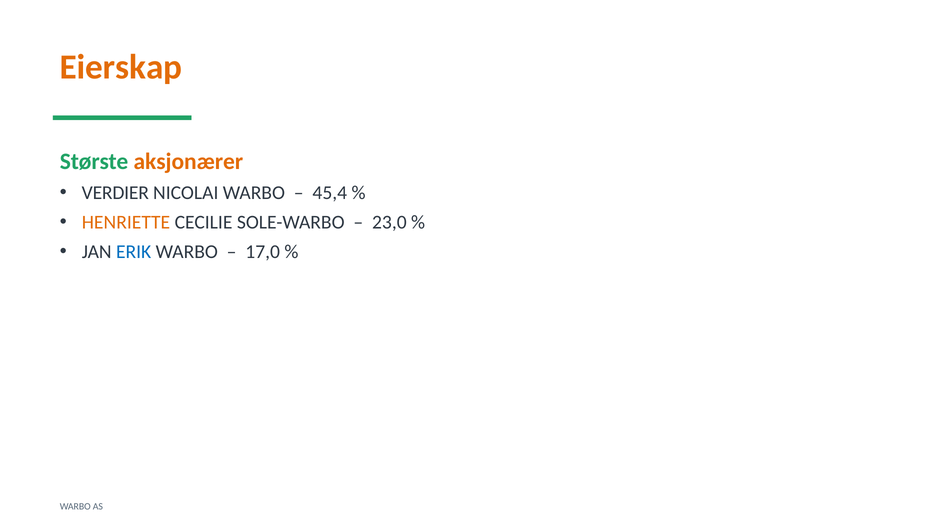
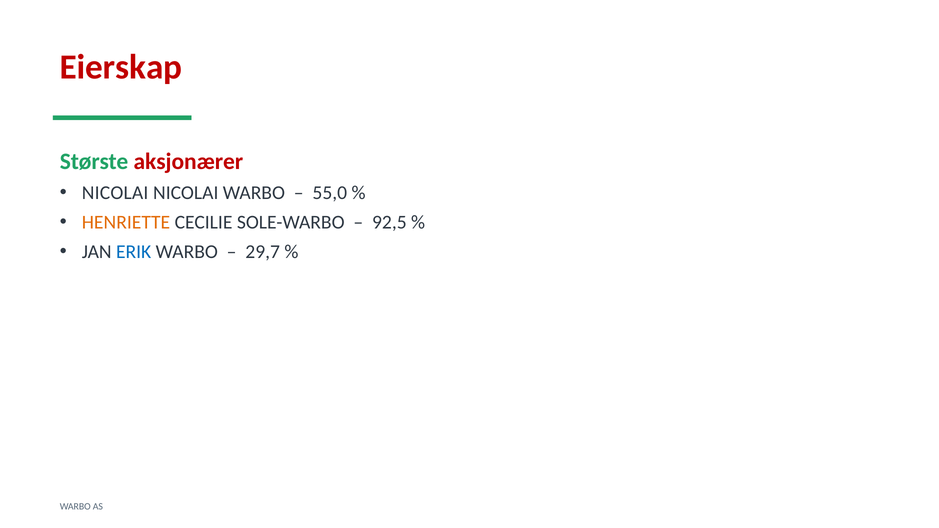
Eierskap colour: orange -> red (121, 67)
aksjonærer colour: orange -> red (188, 162)
VERDIER: VERDIER -> NICOLAI (115, 193)
45,4: 45,4 -> 55,0 (330, 193)
23,0: 23,0 -> 92,5 (389, 222)
17,0: 17,0 -> 29,7 (263, 252)
